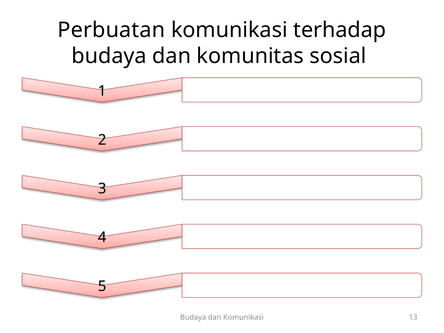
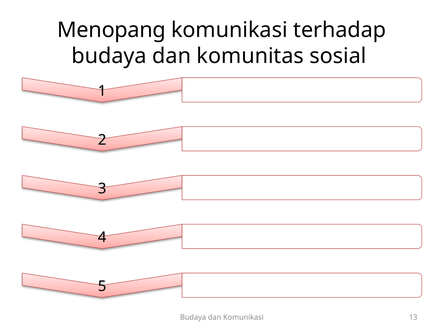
Perbuatan: Perbuatan -> Menopang (112, 30)
